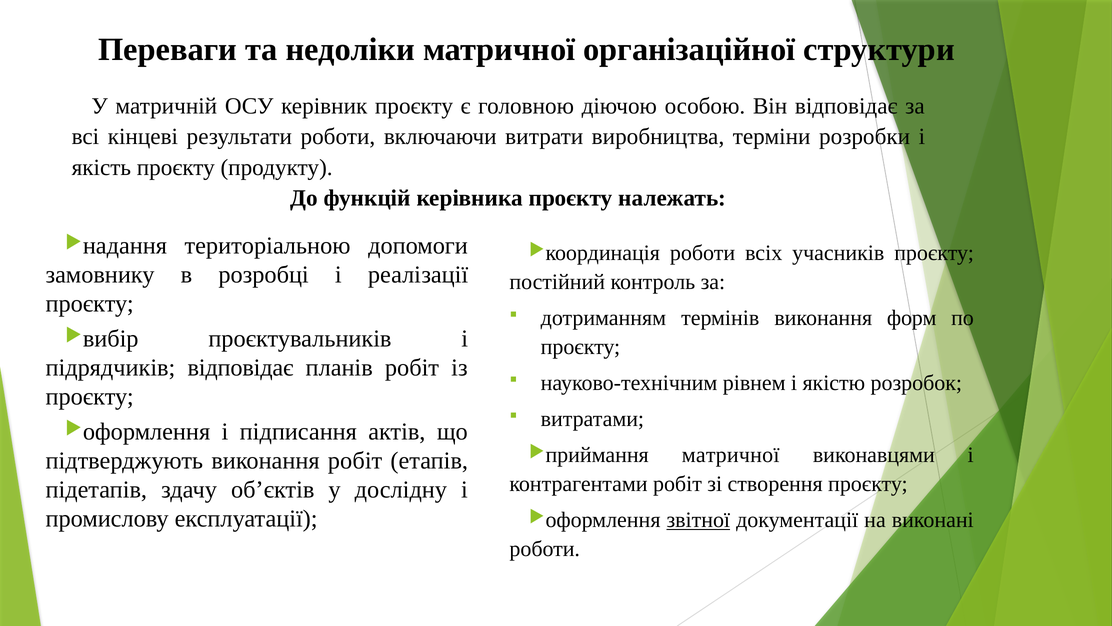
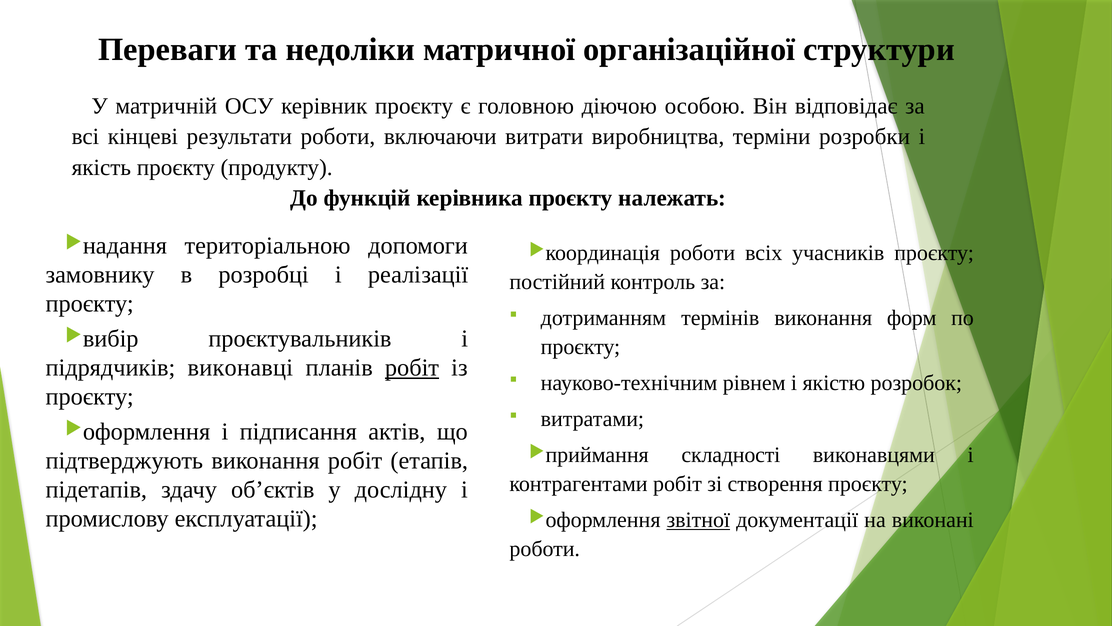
підрядчиків відповідає: відповідає -> виконавці (240, 367)
робіт underline: none -> present (412, 367)
матричної: матричної -> складності (731, 455)
